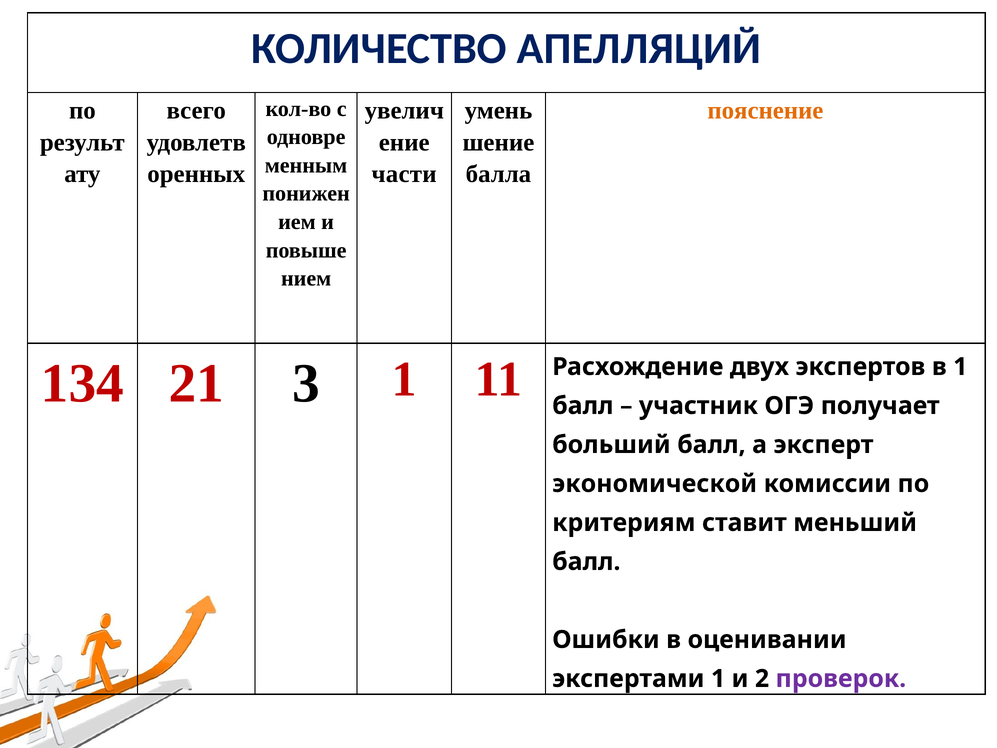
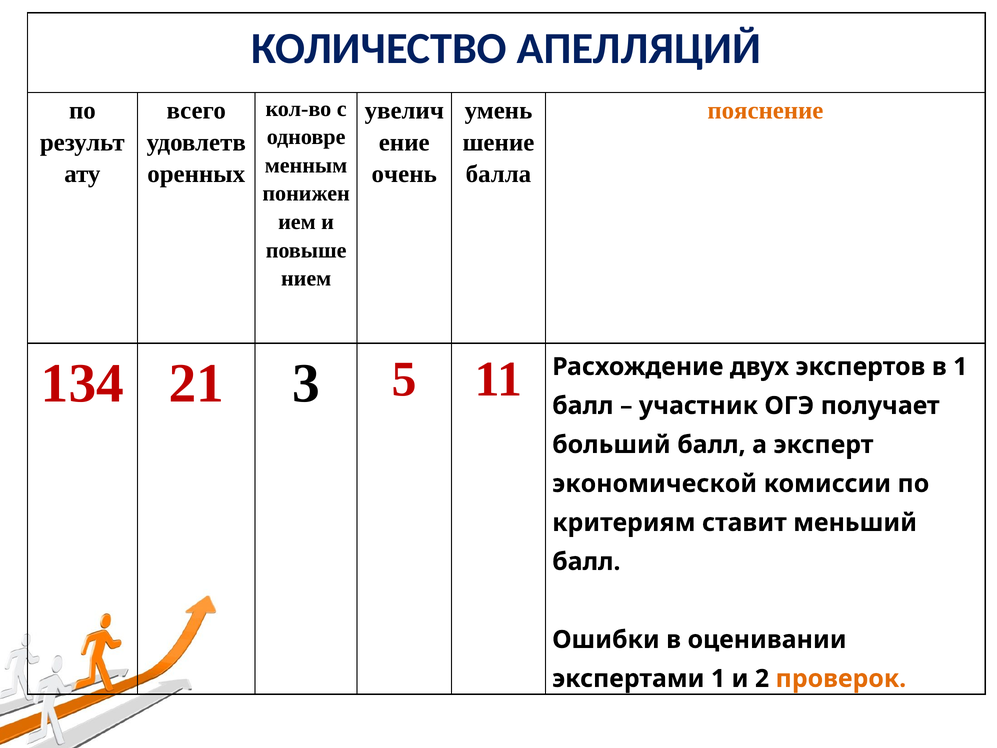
части: части -> очень (404, 174)
3 1: 1 -> 5 (404, 379)
проверок colour: purple -> orange (841, 678)
